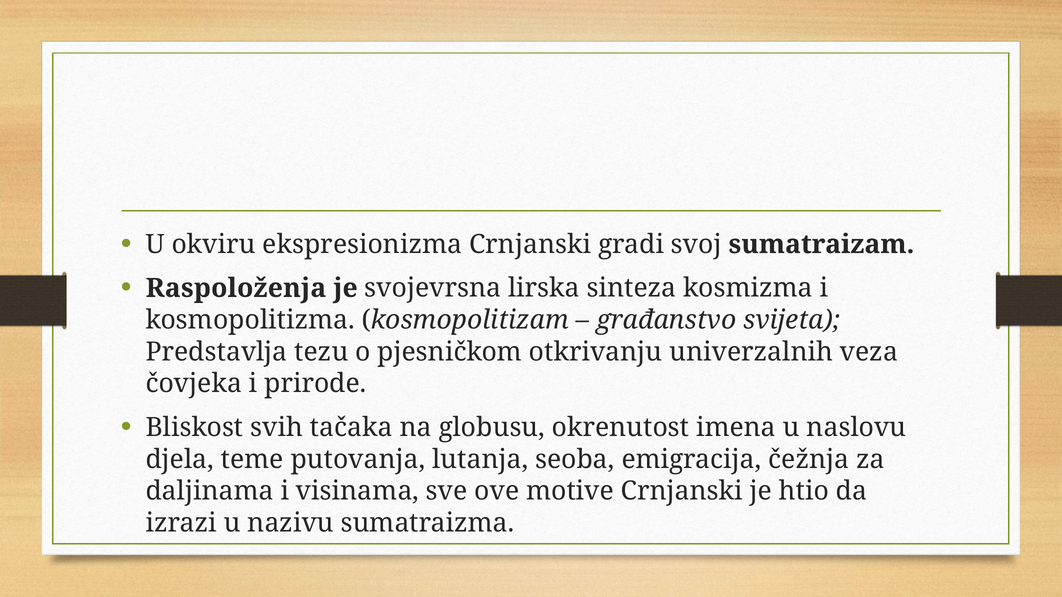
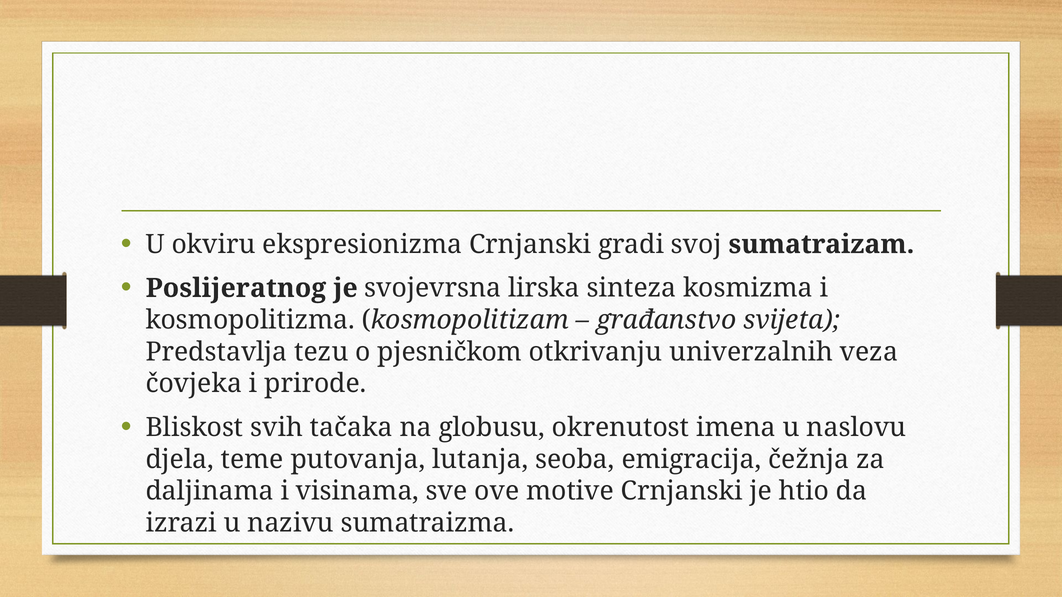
Raspoloženja: Raspoloženja -> Poslijeratnog (236, 288)
